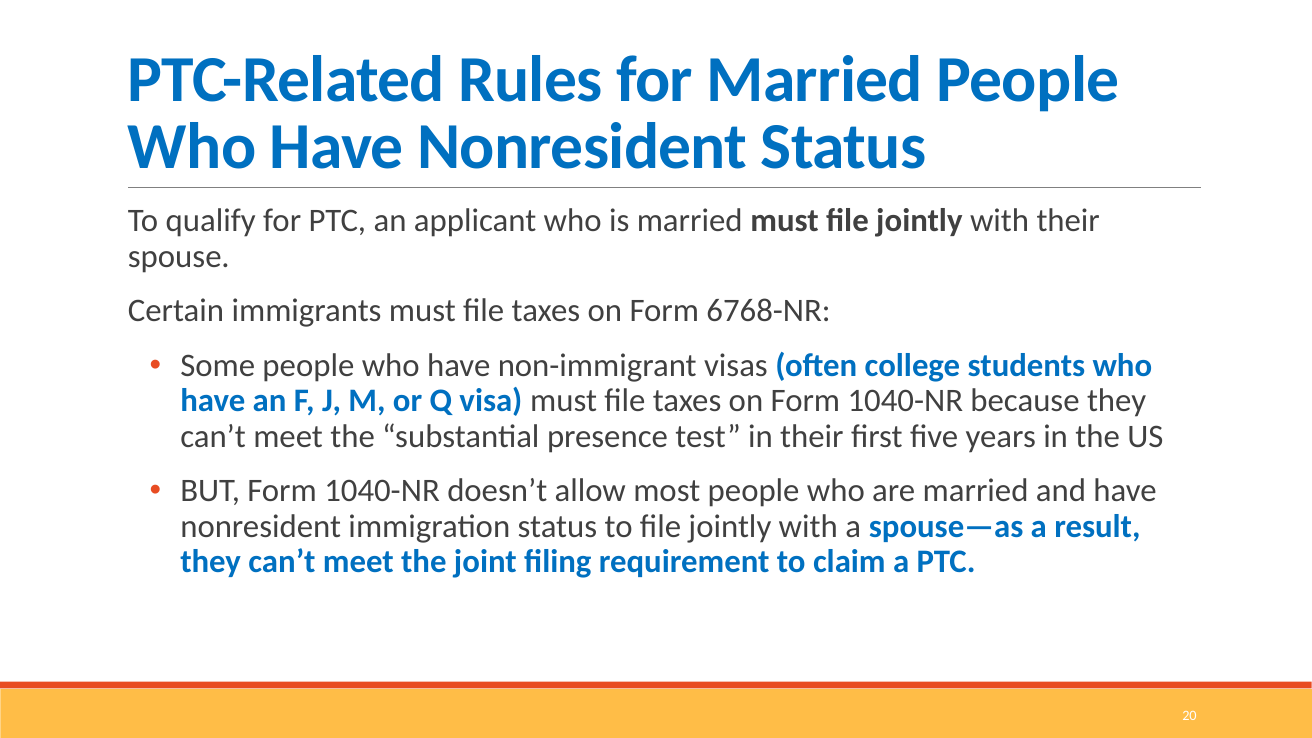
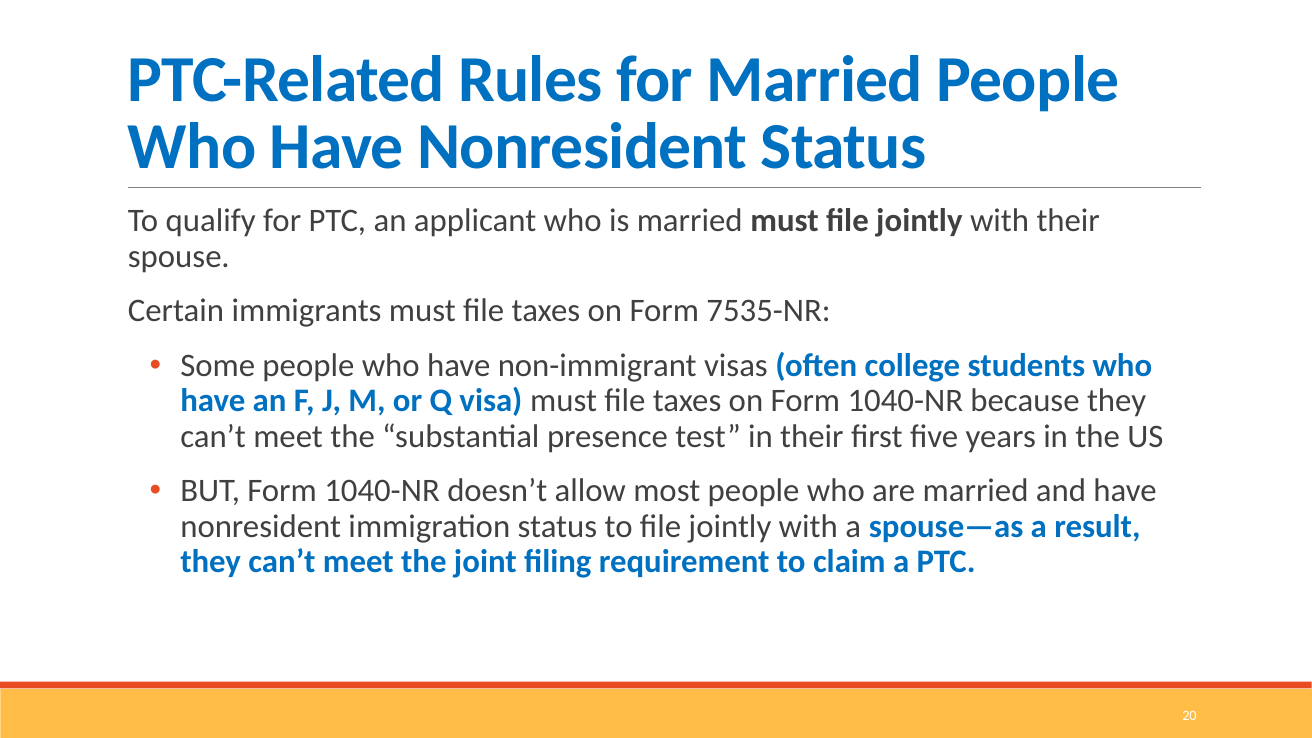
6768-NR: 6768-NR -> 7535-NR (769, 311)
